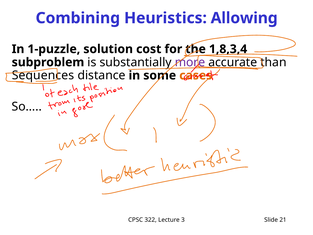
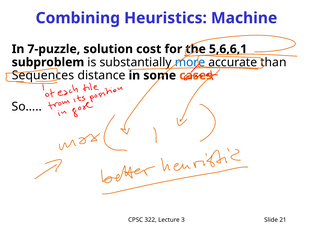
Allowing: Allowing -> Machine (244, 18)
1-puzzle: 1-puzzle -> 7-puzzle (54, 49)
1,8,3,4: 1,8,3,4 -> 5,6,6,1 (228, 49)
more colour: purple -> blue (190, 62)
